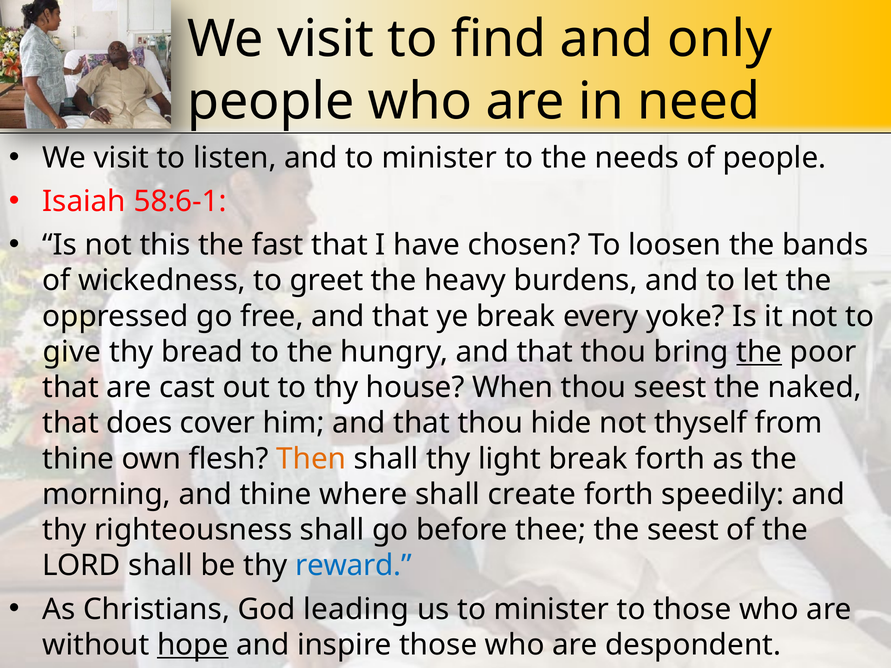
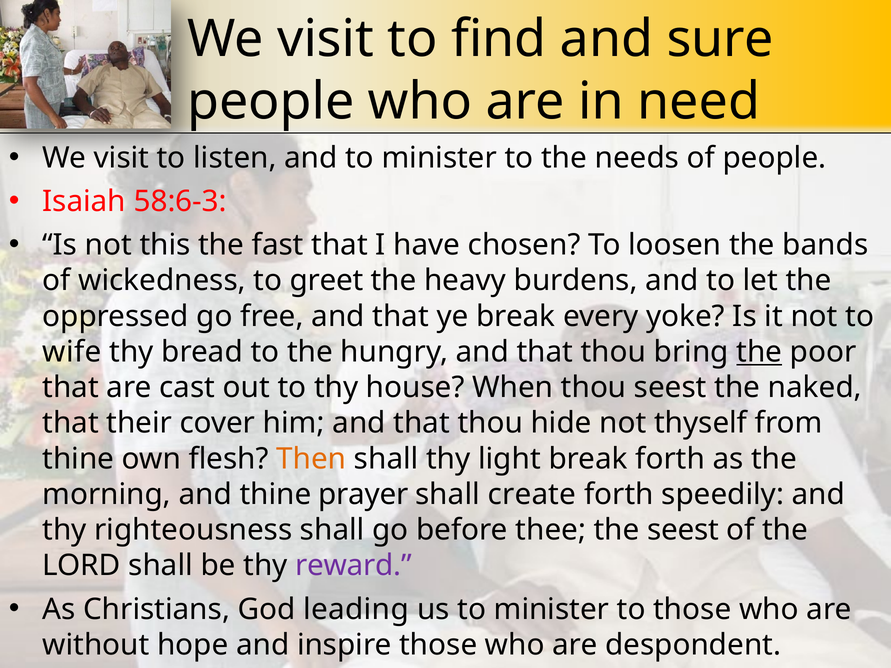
only: only -> sure (720, 39)
58:6-1: 58:6-1 -> 58:6-3 (180, 202)
give: give -> wife (72, 352)
does: does -> their (139, 423)
where: where -> prayer (363, 495)
reward colour: blue -> purple (354, 566)
hope underline: present -> none (193, 645)
